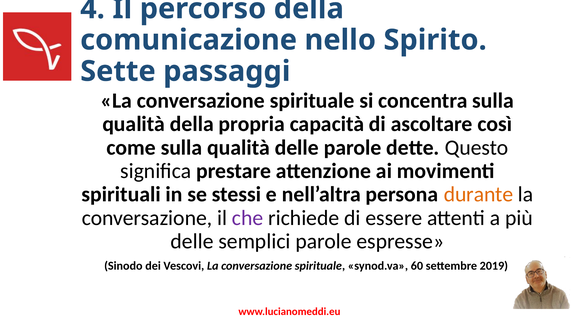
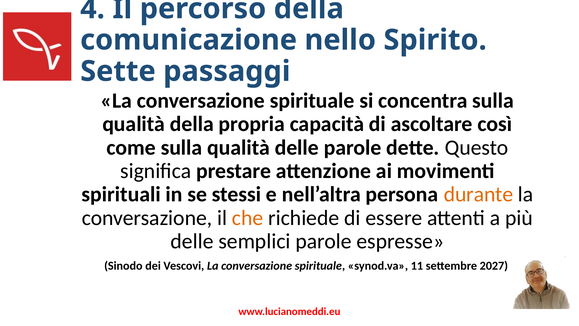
che colour: purple -> orange (248, 218)
60: 60 -> 11 (417, 266)
2019: 2019 -> 2027 (494, 266)
